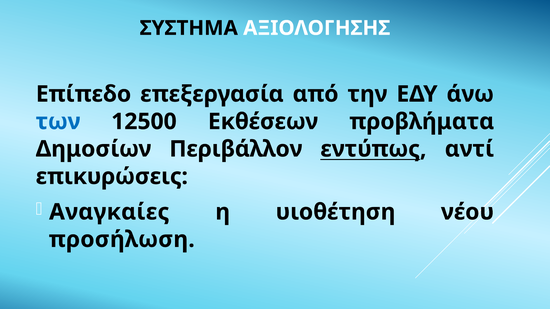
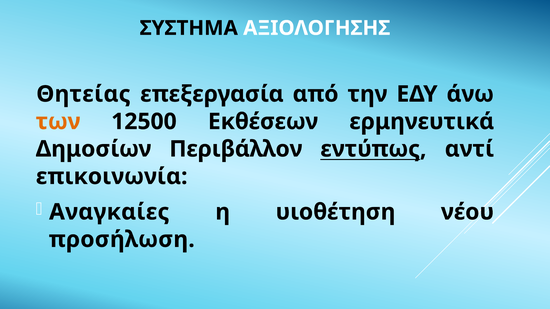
Επίπεδο: Επίπεδο -> Θητείας (83, 94)
των colour: blue -> orange (58, 122)
προβλήματα: προβλήματα -> ερμηνευτικά (422, 122)
επικυρώσεις: επικυρώσεις -> επικοινωνία (112, 177)
